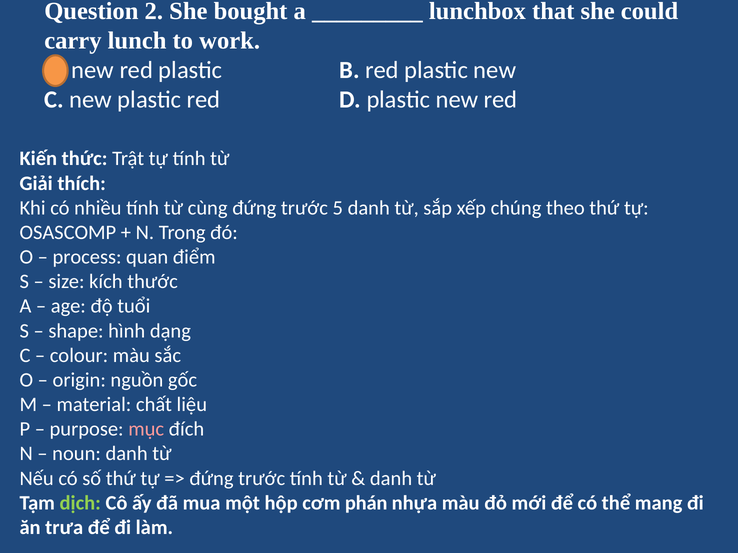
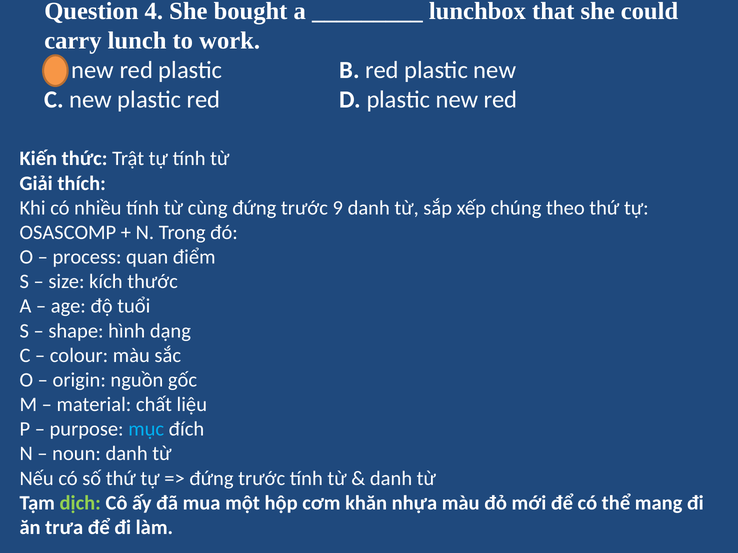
2: 2 -> 4 (154, 11)
5: 5 -> 9 (338, 208)
mục colour: pink -> light blue (146, 430)
phán: phán -> khăn (366, 503)
